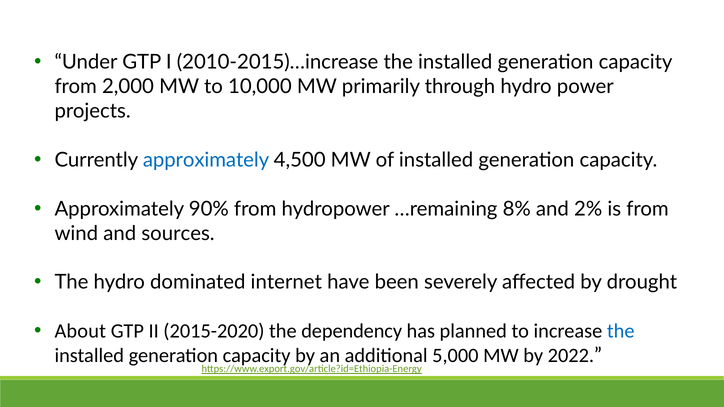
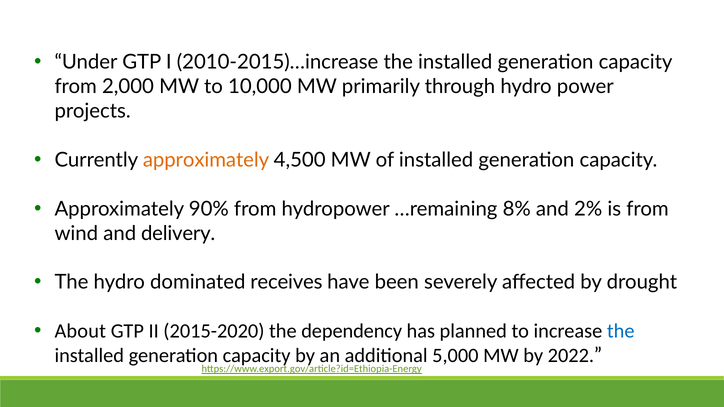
approximately colour: blue -> orange (206, 160)
sources: sources -> delivery (178, 233)
internet: internet -> receives (286, 282)
